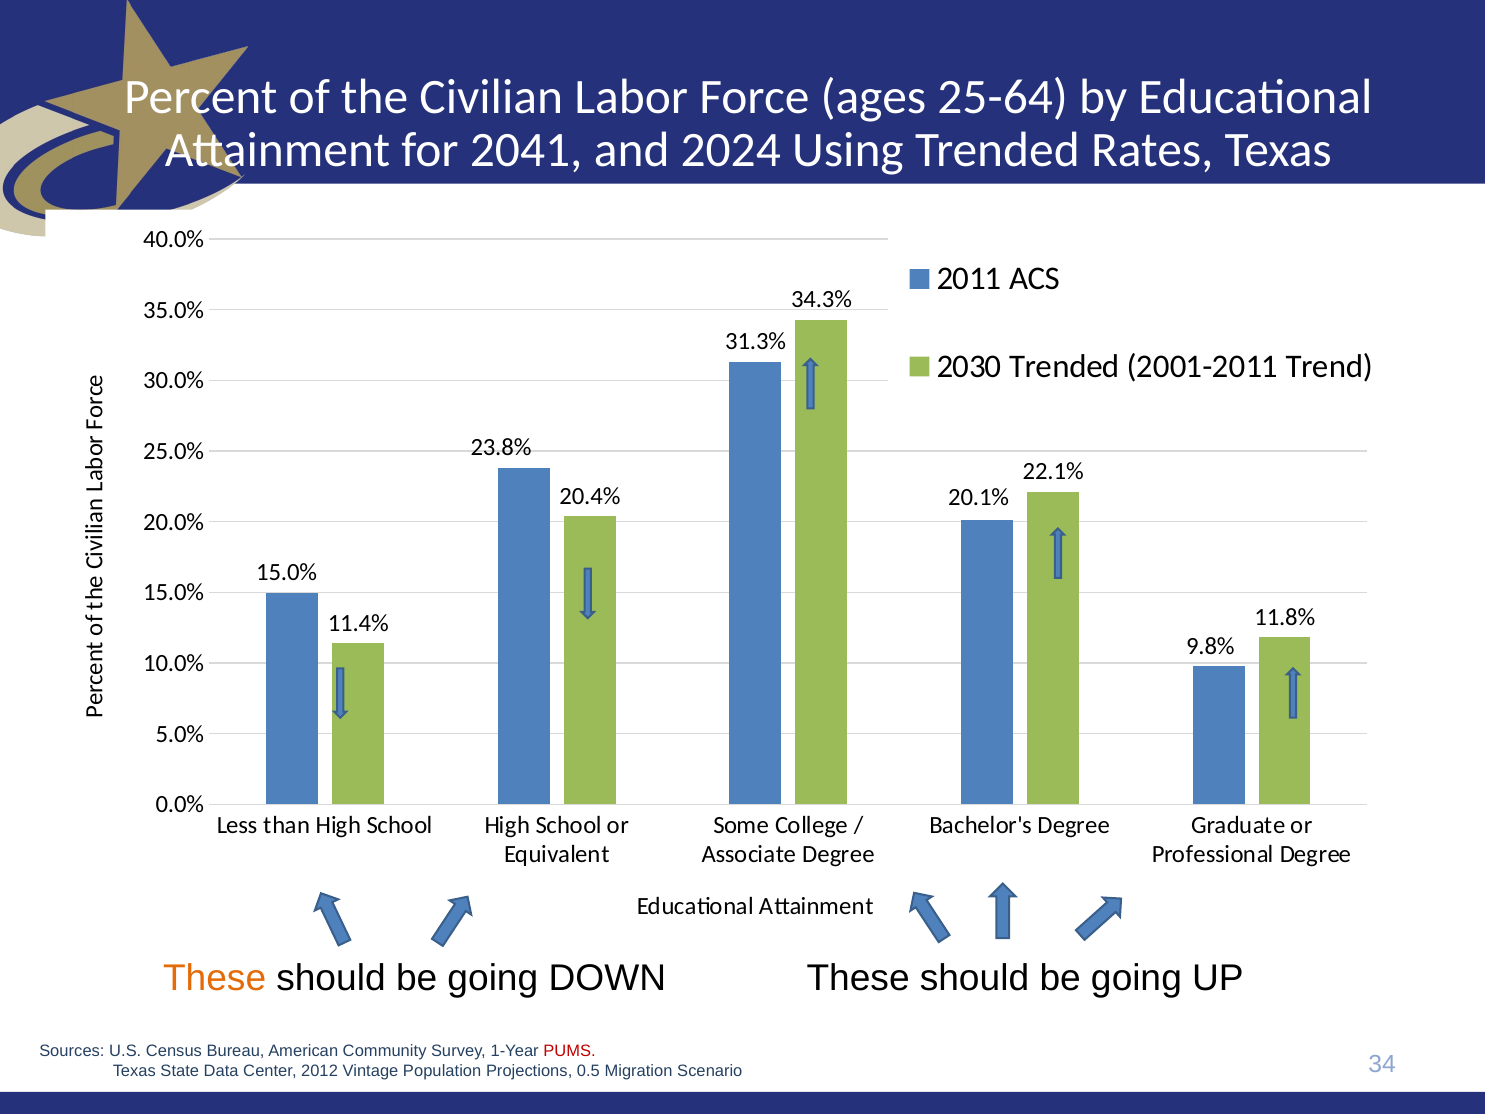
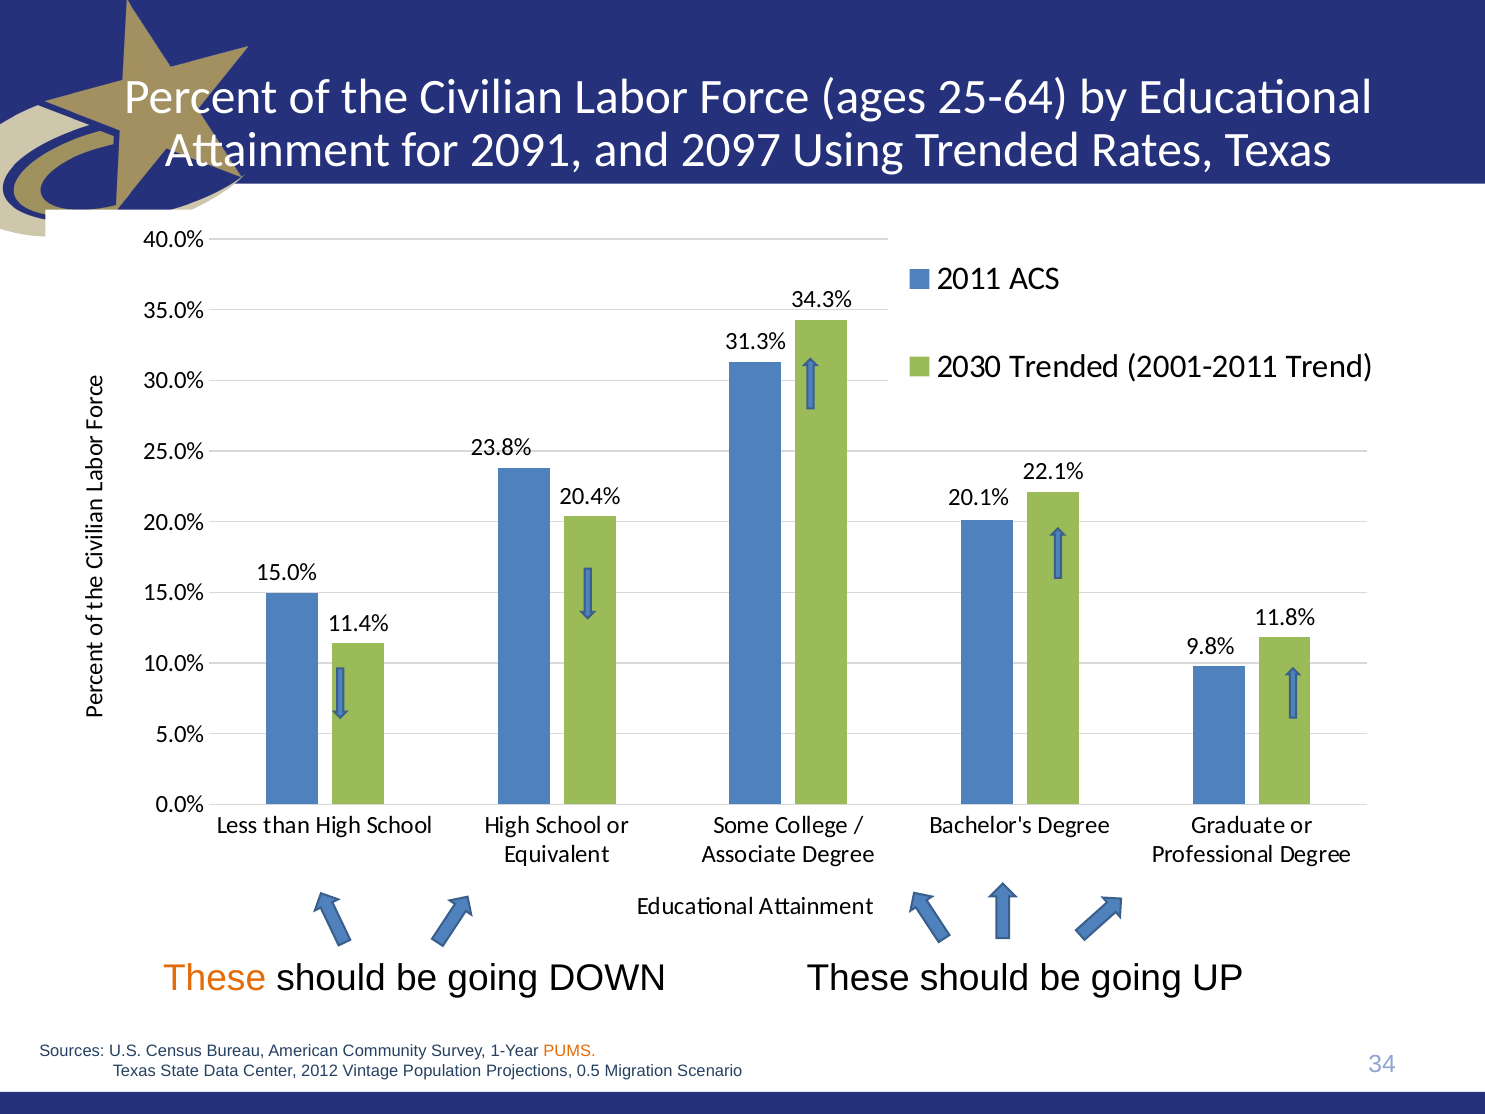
2041: 2041 -> 2091 (526, 150)
2024: 2024 -> 2097 (731, 150)
PUMS colour: red -> orange (569, 1051)
